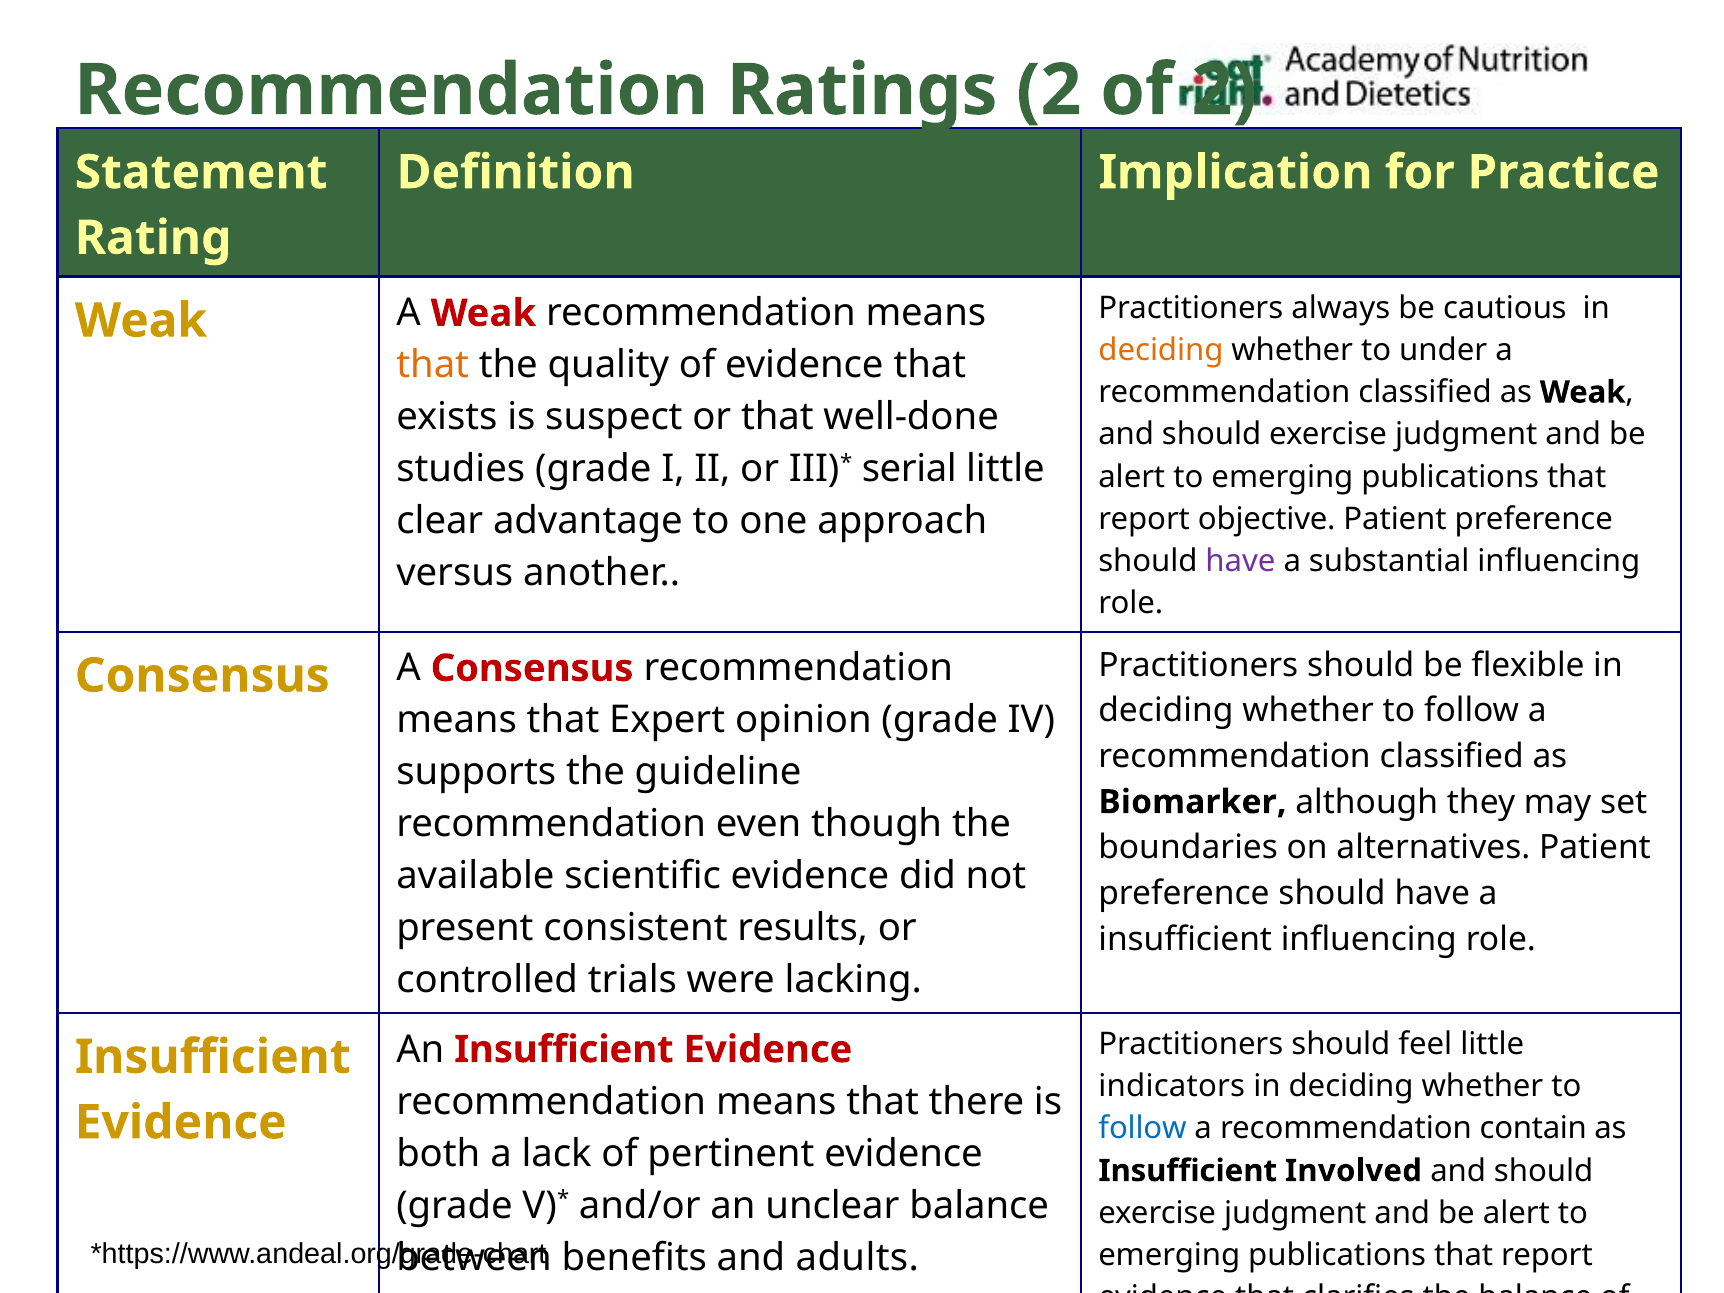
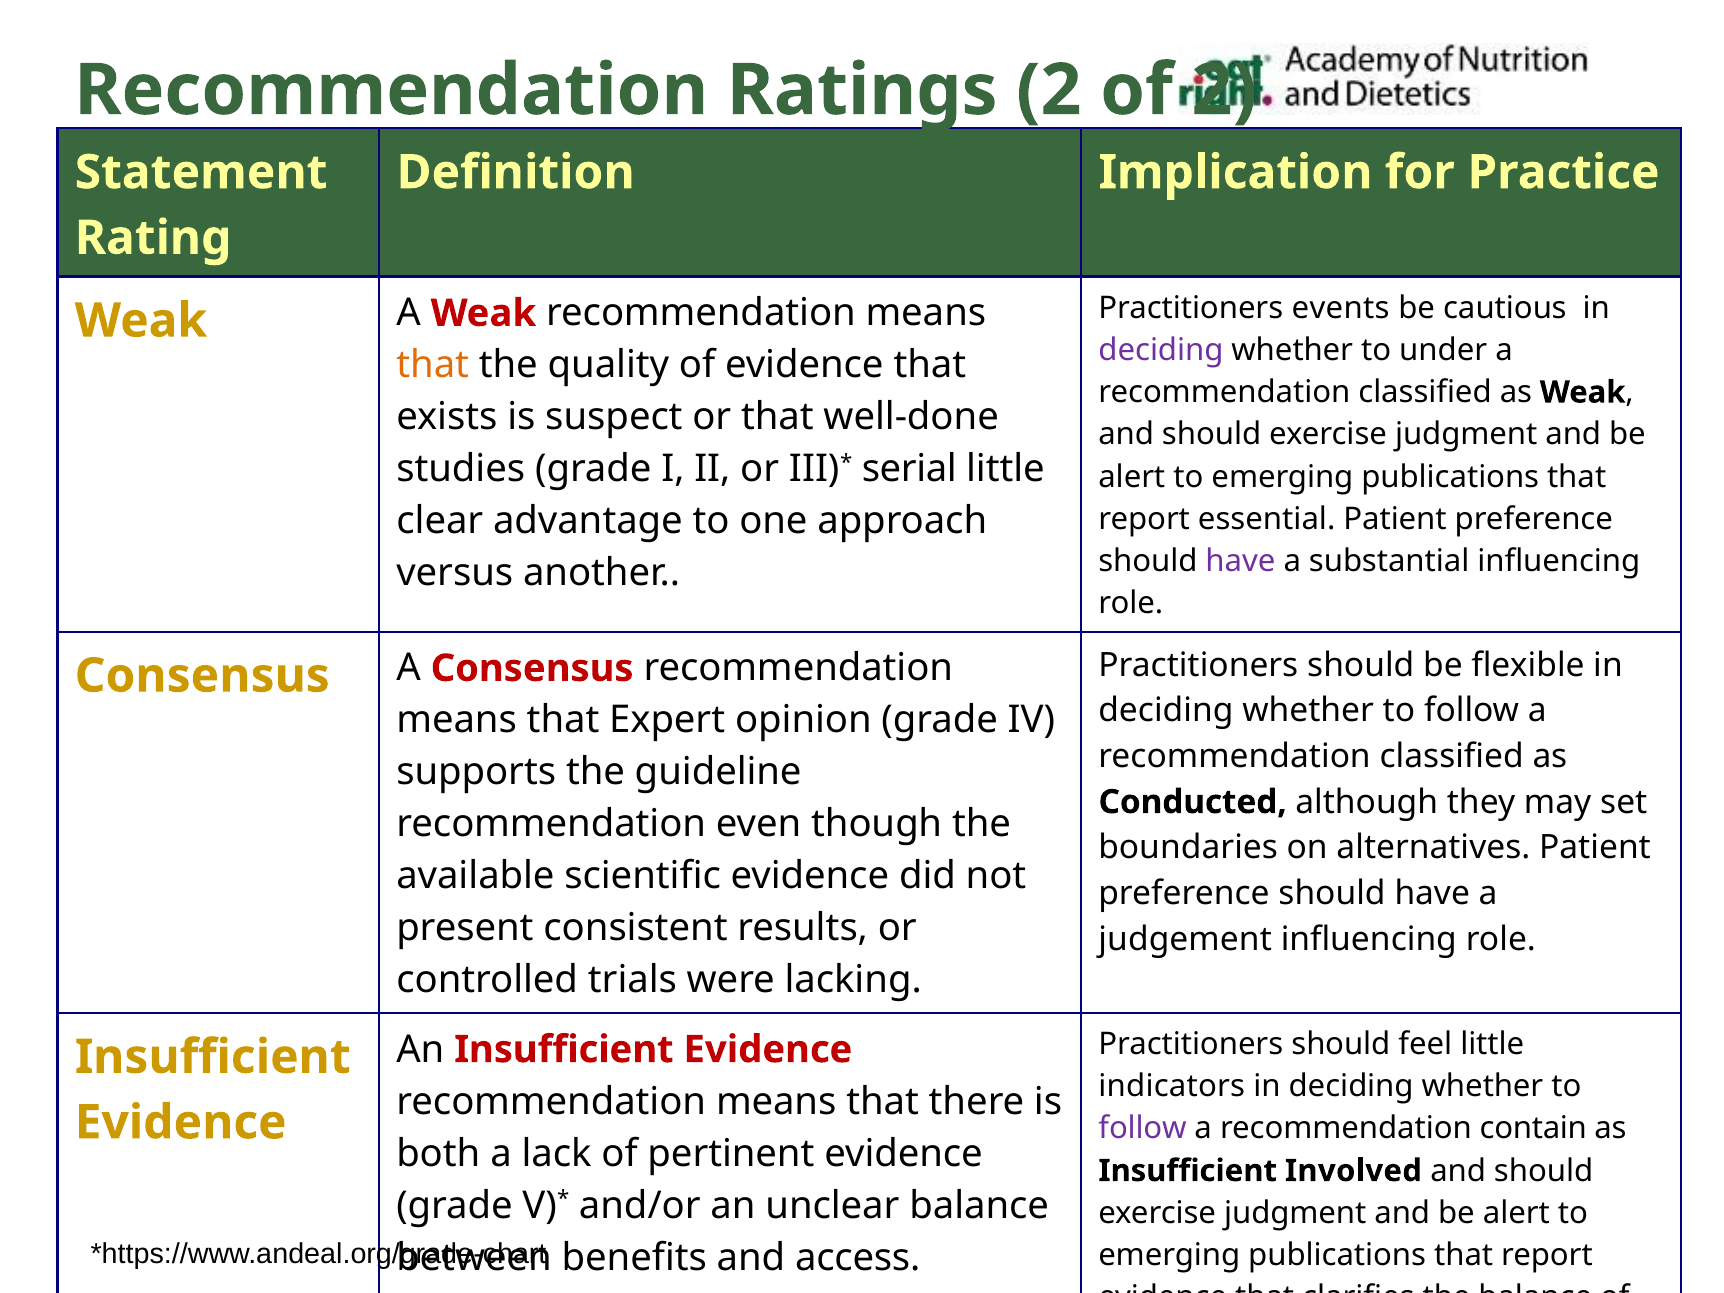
always: always -> events (1341, 308)
deciding colour: orange -> purple (1161, 350)
objective: objective -> essential (1267, 519)
Biomarker: Biomarker -> Conducted (1193, 802)
insufficient: insufficient -> judgement (1185, 939)
follow colour: blue -> purple (1143, 1129)
adults: adults -> access (858, 1258)
